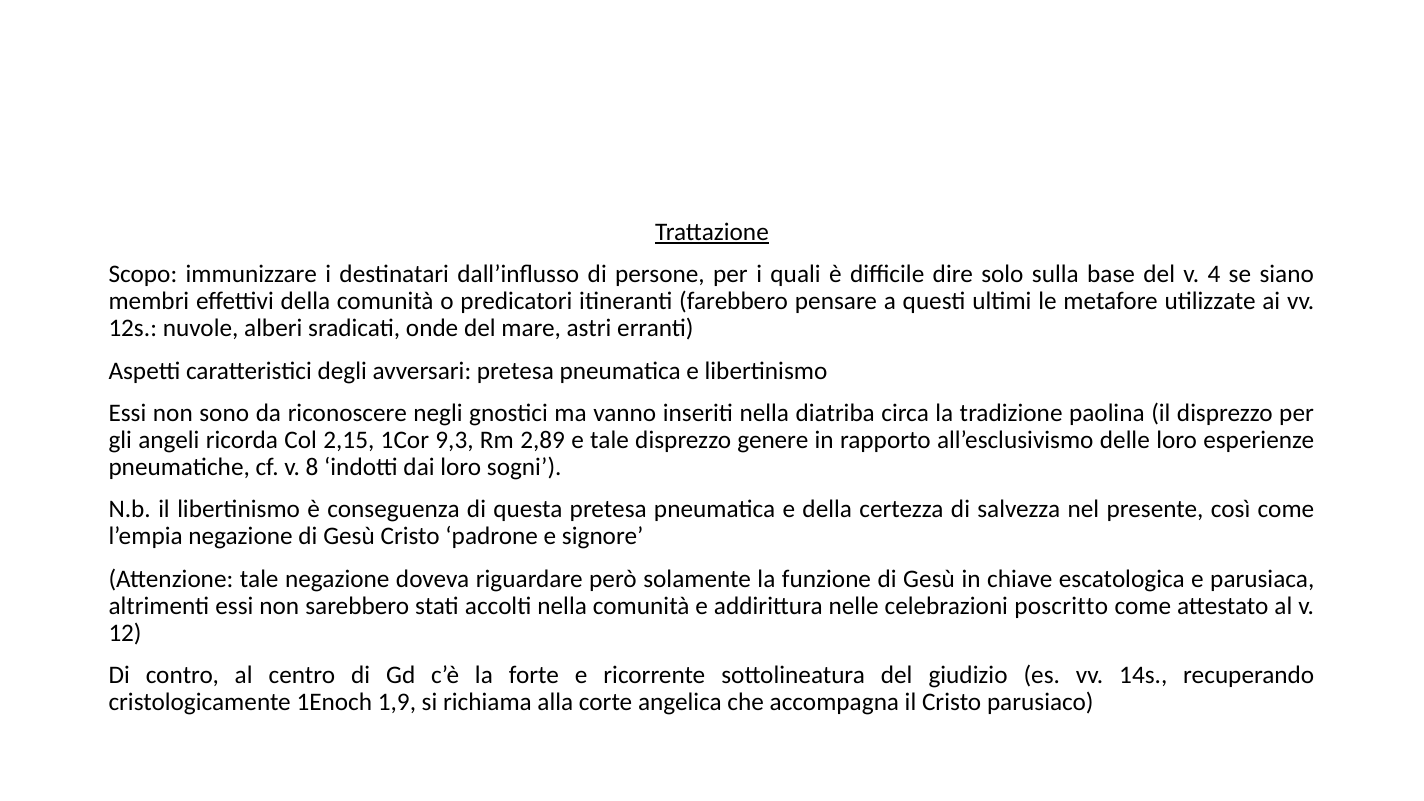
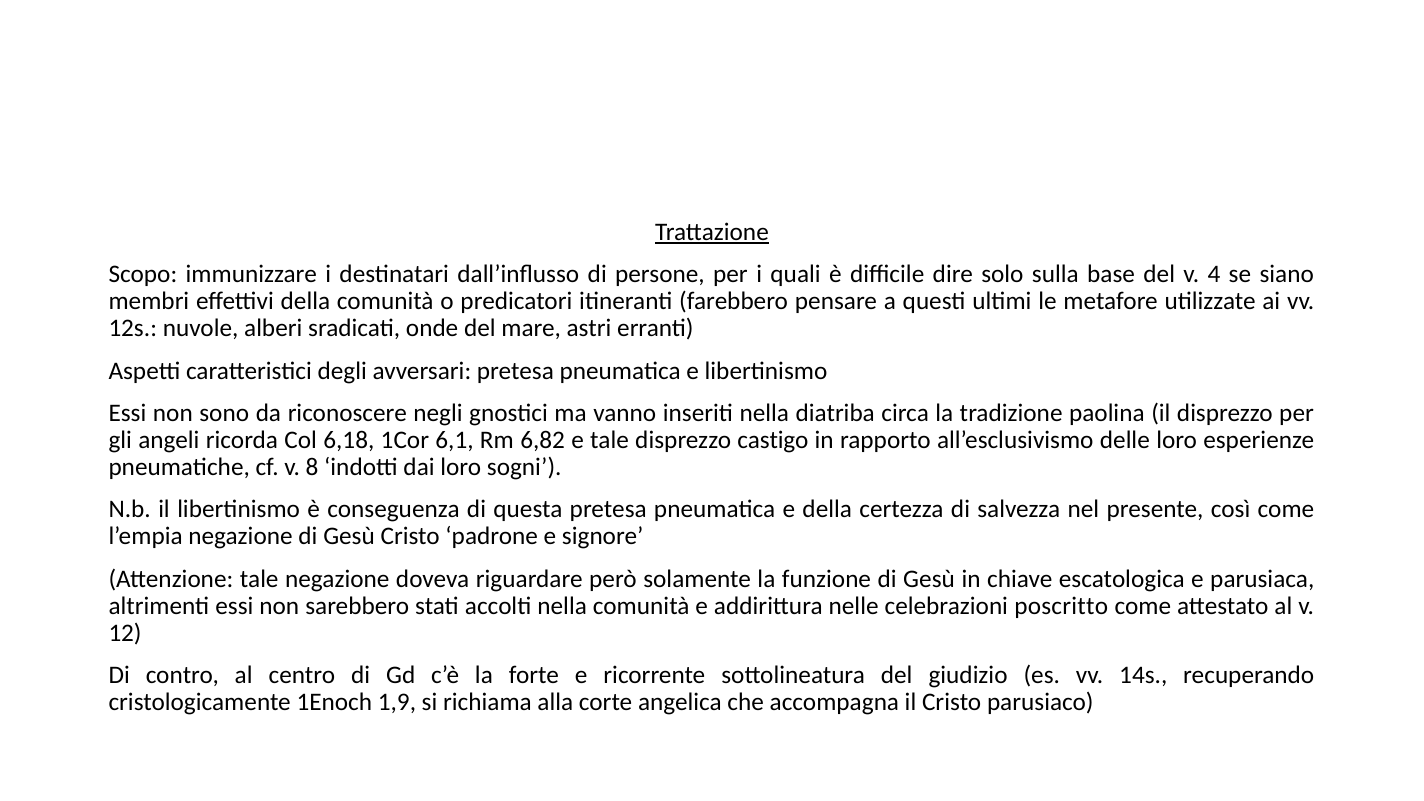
2,15: 2,15 -> 6,18 (349, 440)
9,3: 9,3 -> 6,1 (455, 440)
2,89: 2,89 -> 6,82 (543, 440)
genere: genere -> castigo (773, 440)
